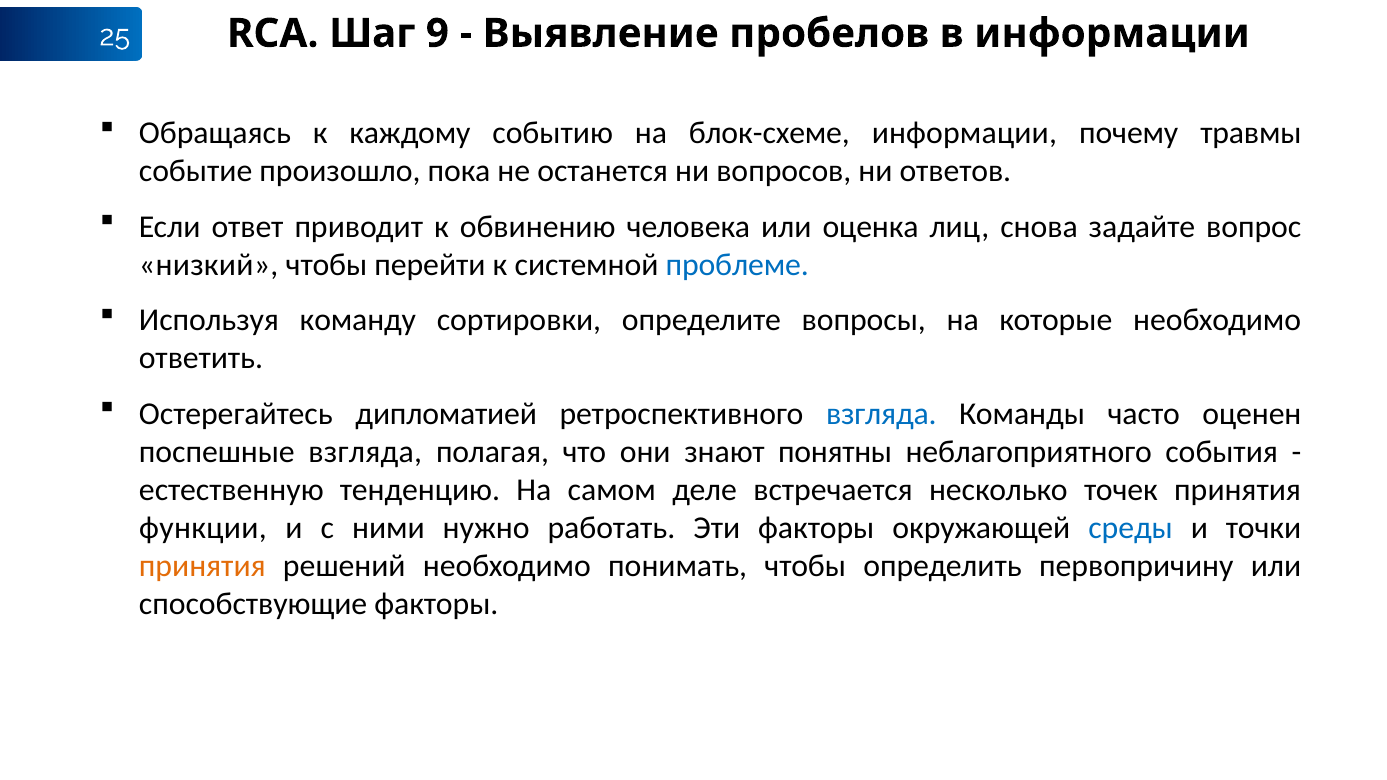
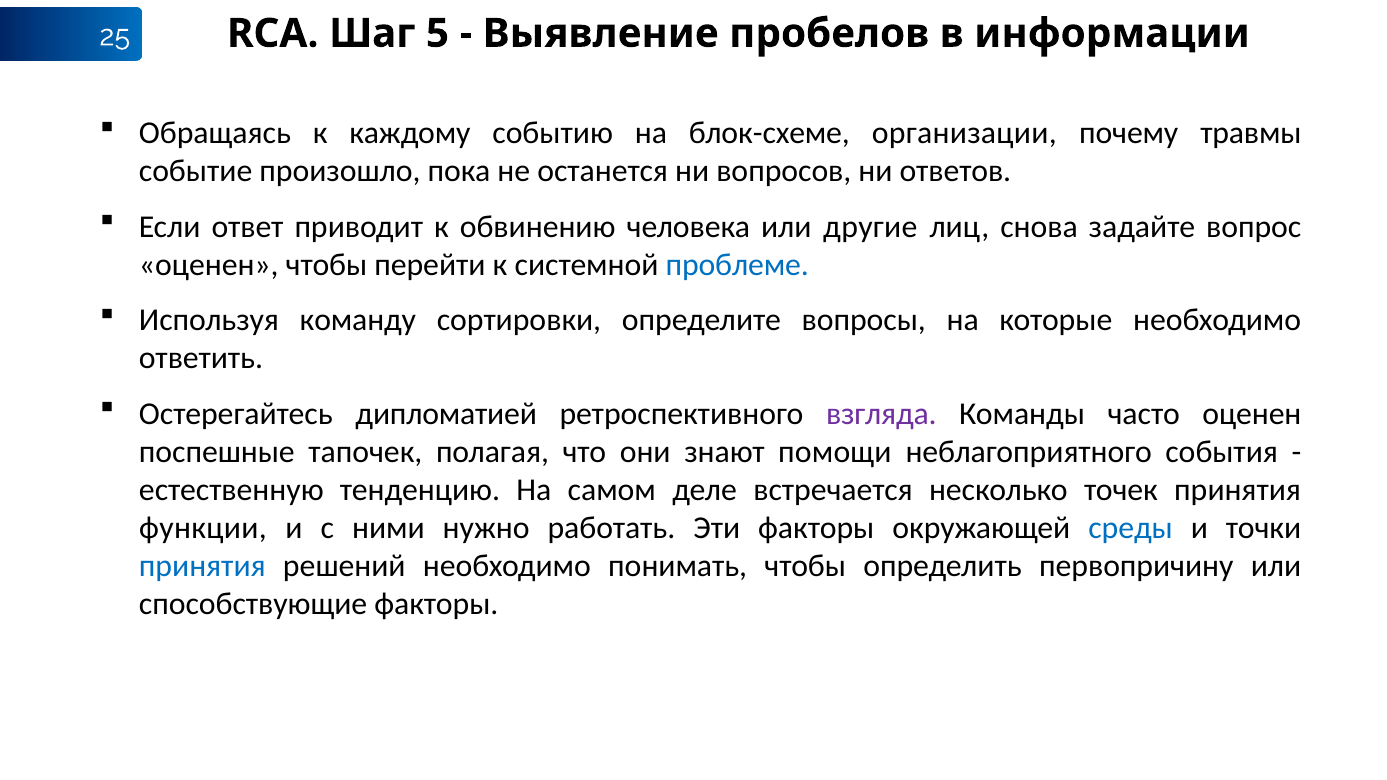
9: 9 -> 5 (437, 33)
блок-схеме информации: информации -> организации (964, 133)
оценка: оценка -> другие (870, 227)
низкий: низкий -> оценен (209, 265)
взгляда colour: blue -> purple (881, 414)
поспешные взгляда: взгляда -> тапочек (365, 452)
понятны: понятны -> помощи (835, 452)
принятия colour: orange -> blue (202, 566)
